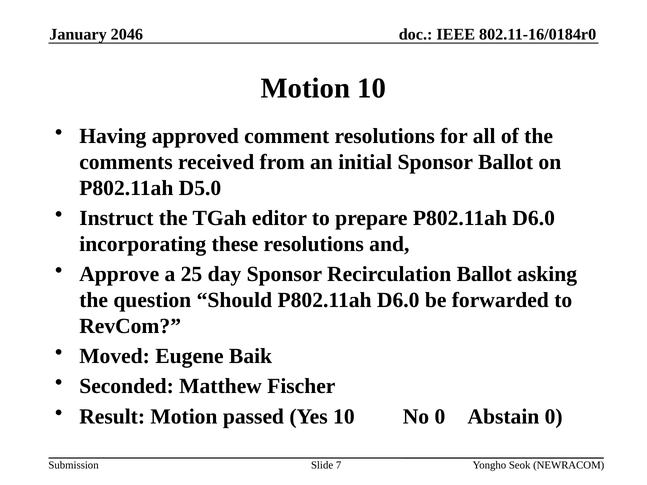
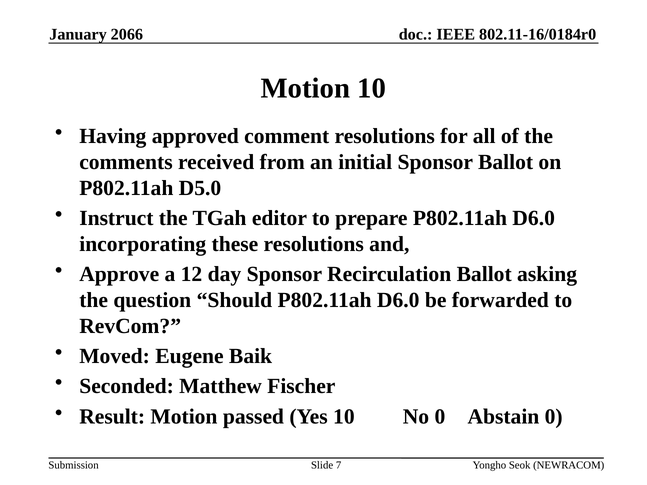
2046: 2046 -> 2066 (127, 35)
25: 25 -> 12 (191, 274)
